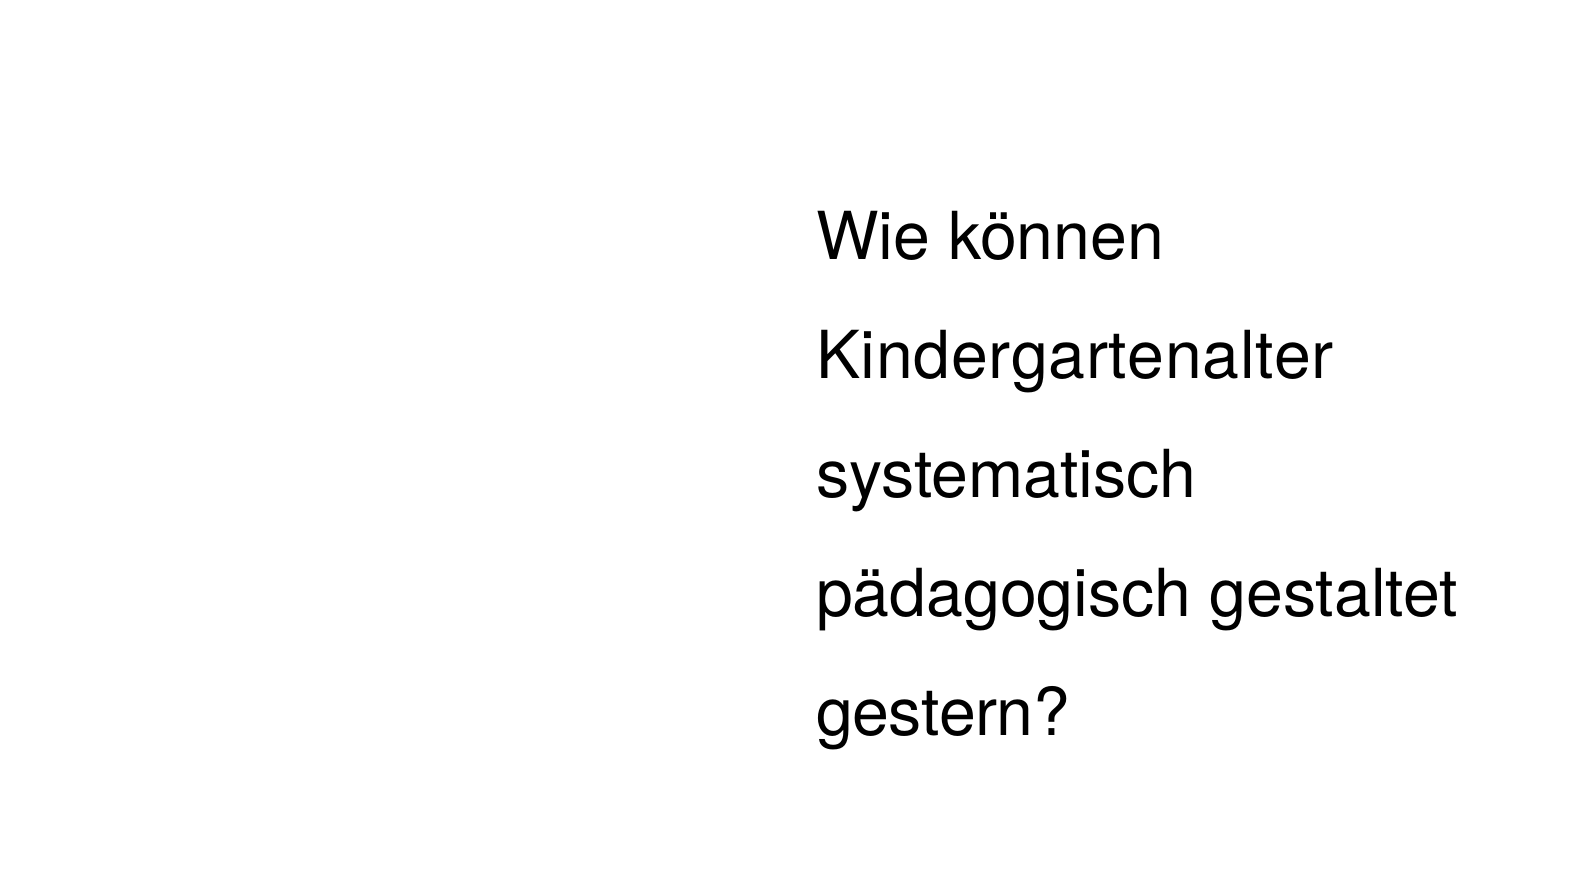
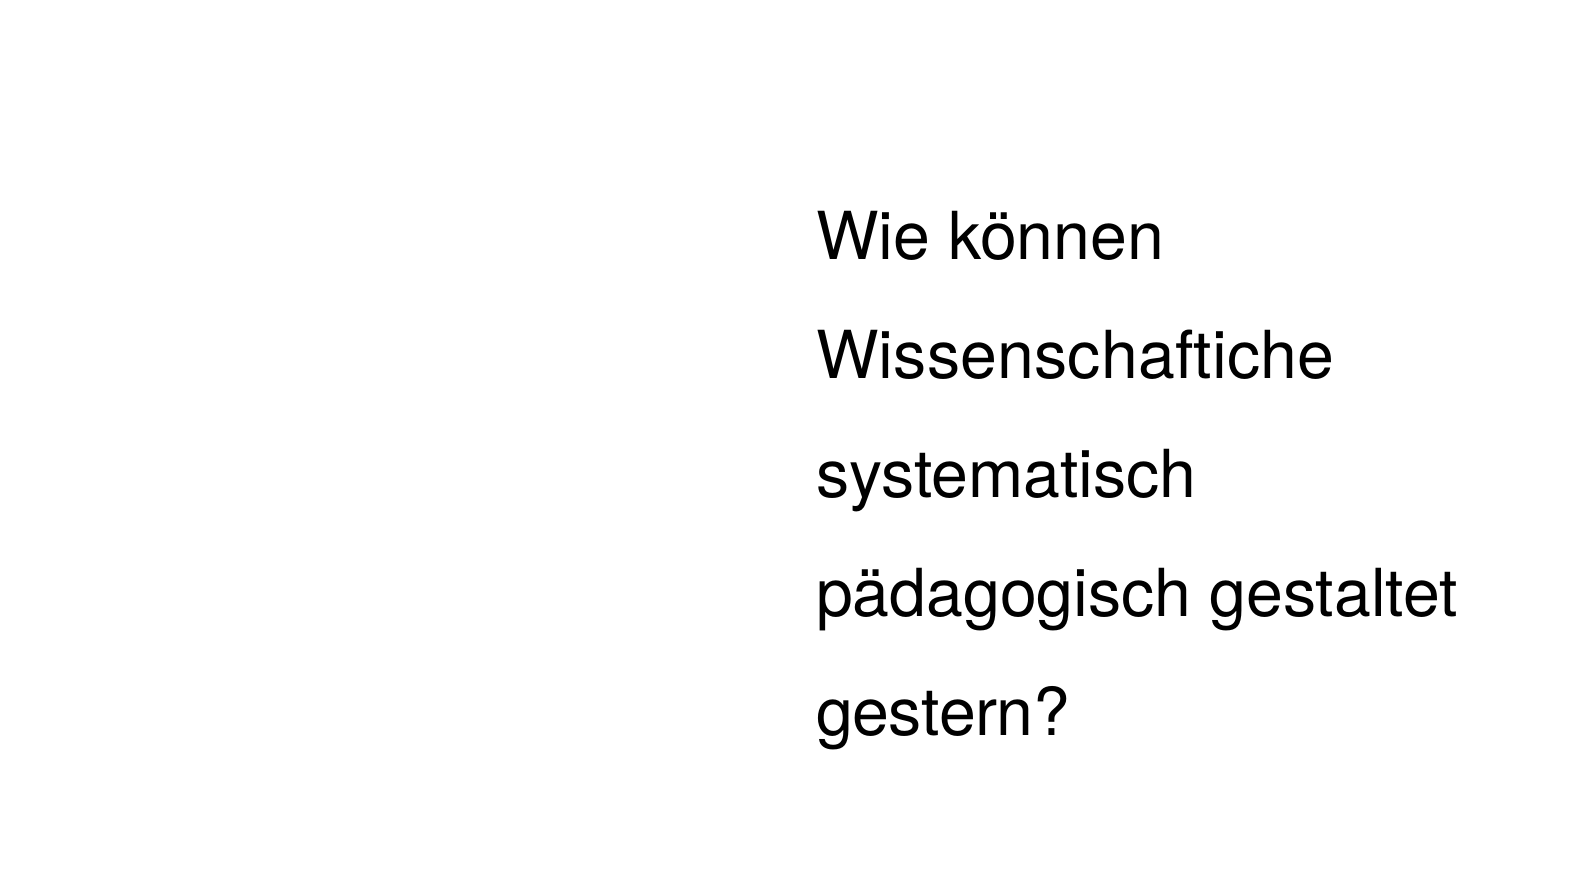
Kindergartenalter: Kindergartenalter -> Wissenschaftiche (1075, 357)
